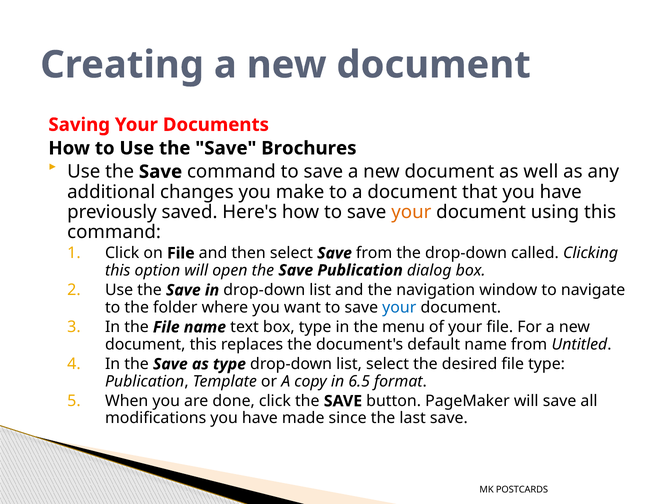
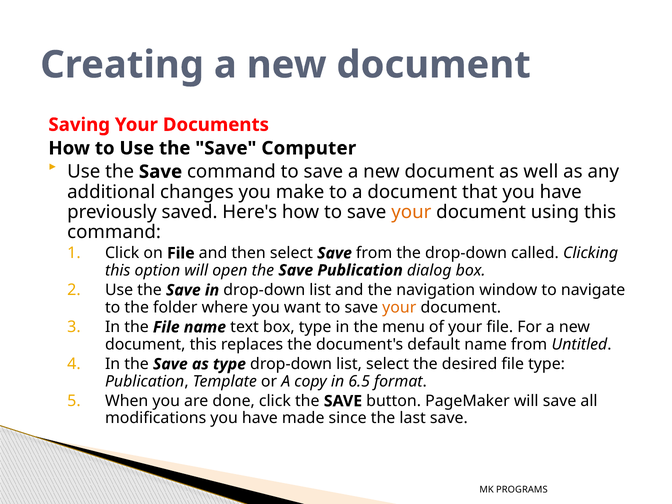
Brochures: Brochures -> Computer (309, 148)
your colour: blue -> orange (399, 307)
POSTCARDS: POSTCARDS -> PROGRAMS (522, 489)
